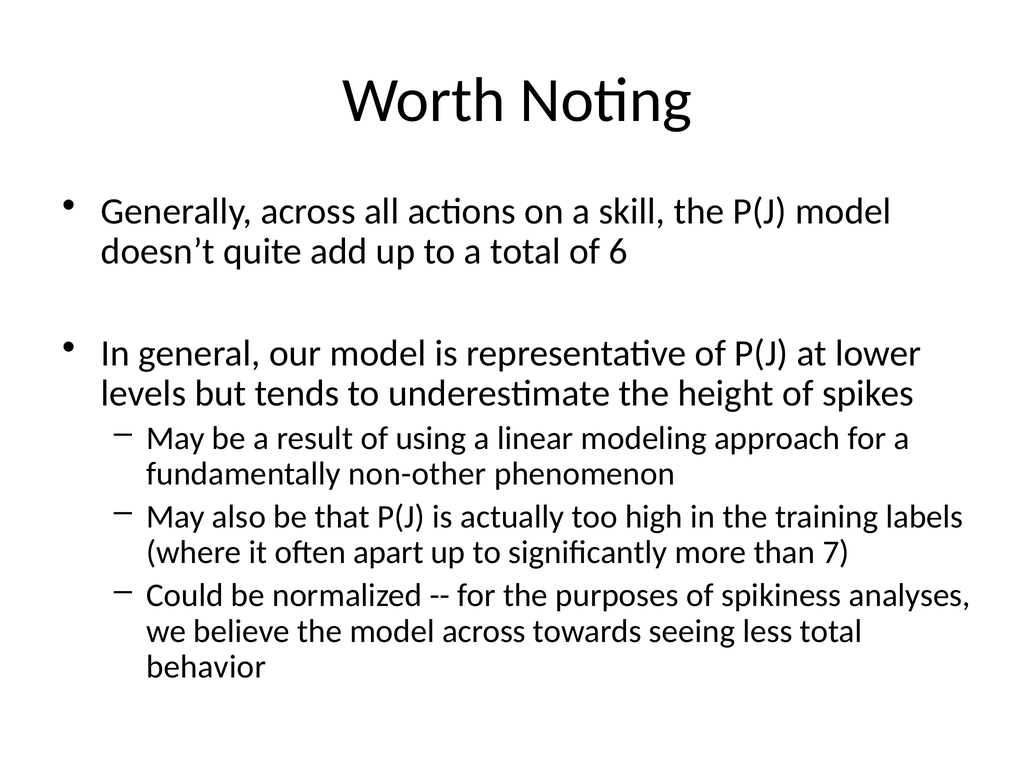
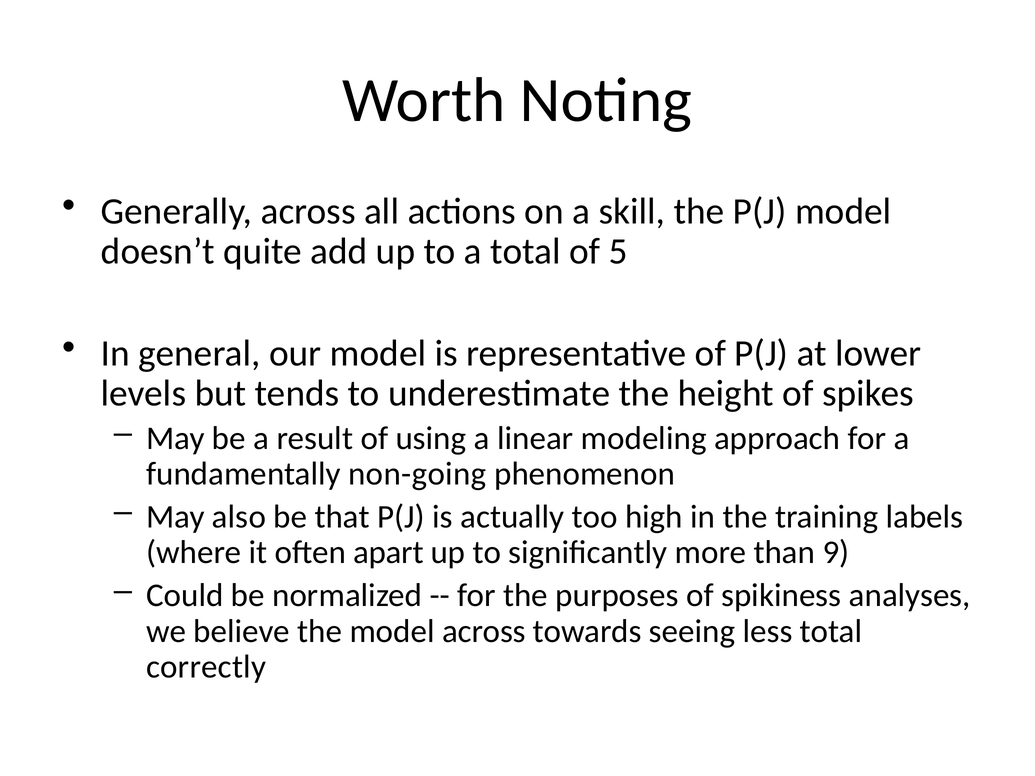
6: 6 -> 5 (618, 252)
non-other: non-other -> non-going (417, 474)
7: 7 -> 9 (836, 553)
behavior: behavior -> correctly (206, 667)
